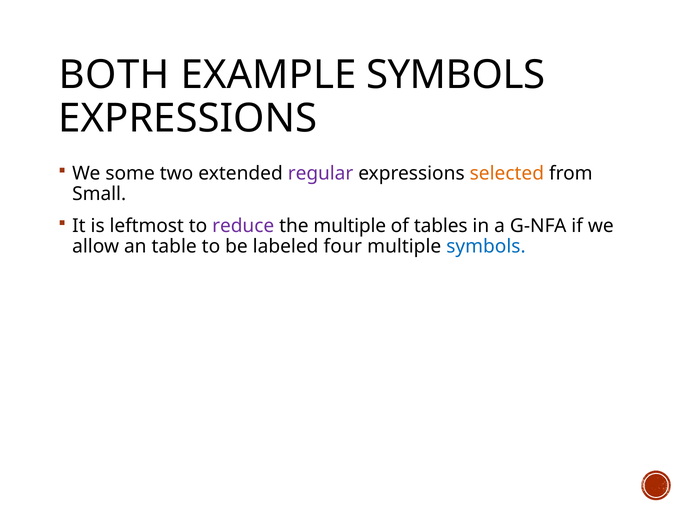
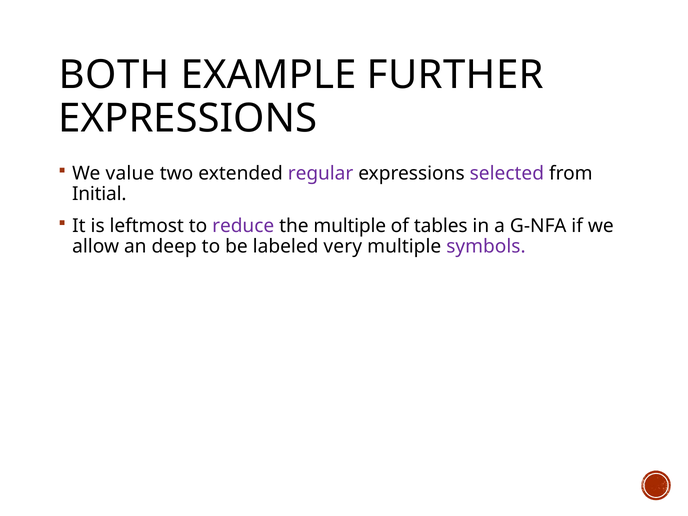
EXAMPLE SYMBOLS: SYMBOLS -> FURTHER (455, 75)
some: some -> value (130, 173)
selected colour: orange -> purple (507, 173)
Small: Small -> Initial (99, 194)
table: table -> deep (174, 247)
four: four -> very (343, 247)
symbols colour: blue -> purple (486, 247)
